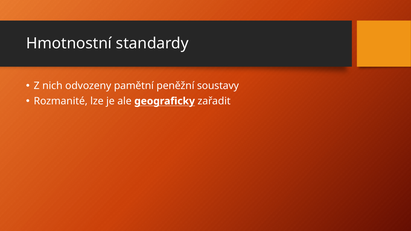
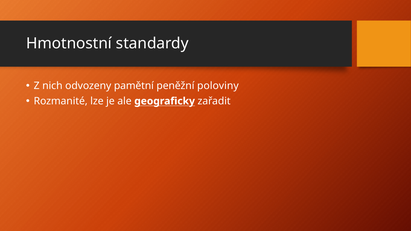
soustavy: soustavy -> poloviny (218, 86)
